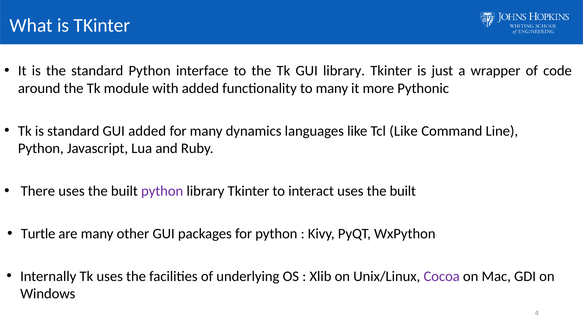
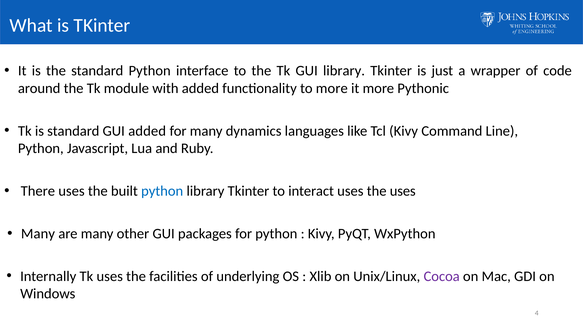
to many: many -> more (332, 88)
Tcl Like: Like -> Kivy (404, 131)
python colour: purple -> blue (162, 191)
built: built -> uses (403, 191)
Turtle: Turtle -> Many (38, 234)
